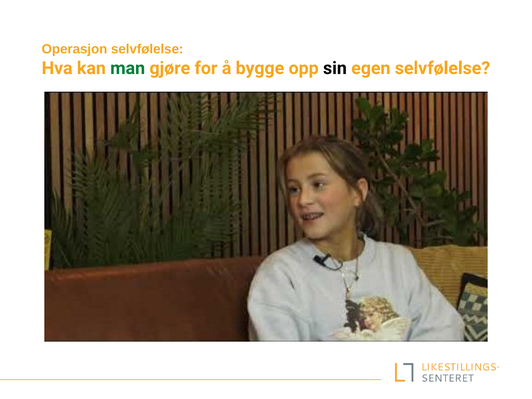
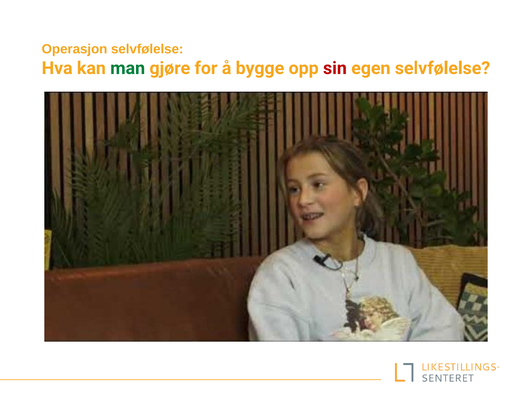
sin colour: black -> red (335, 68)
